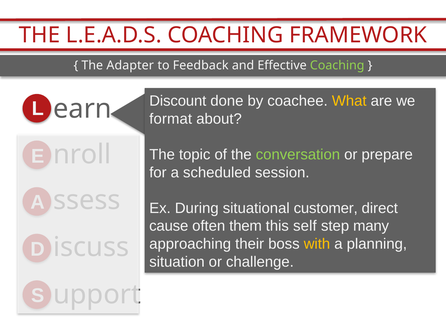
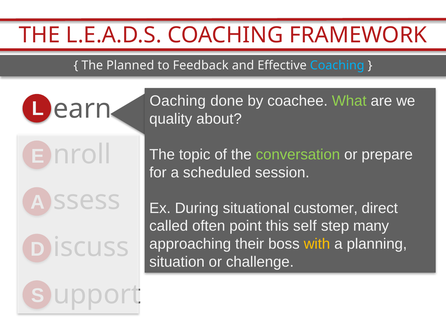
Adapter: Adapter -> Planned (130, 65)
Coaching colour: light green -> light blue (337, 65)
Discount: Discount -> Oaching (178, 101)
What colour: yellow -> light green (349, 101)
format: format -> quality (171, 119)
cause: cause -> called (169, 226)
them: them -> point (246, 226)
